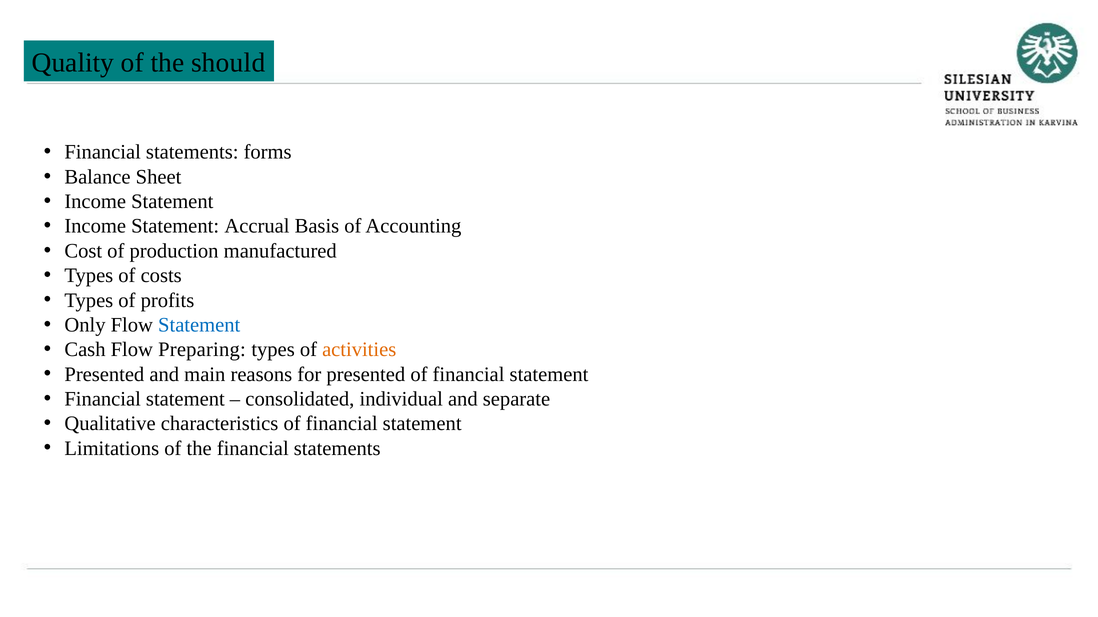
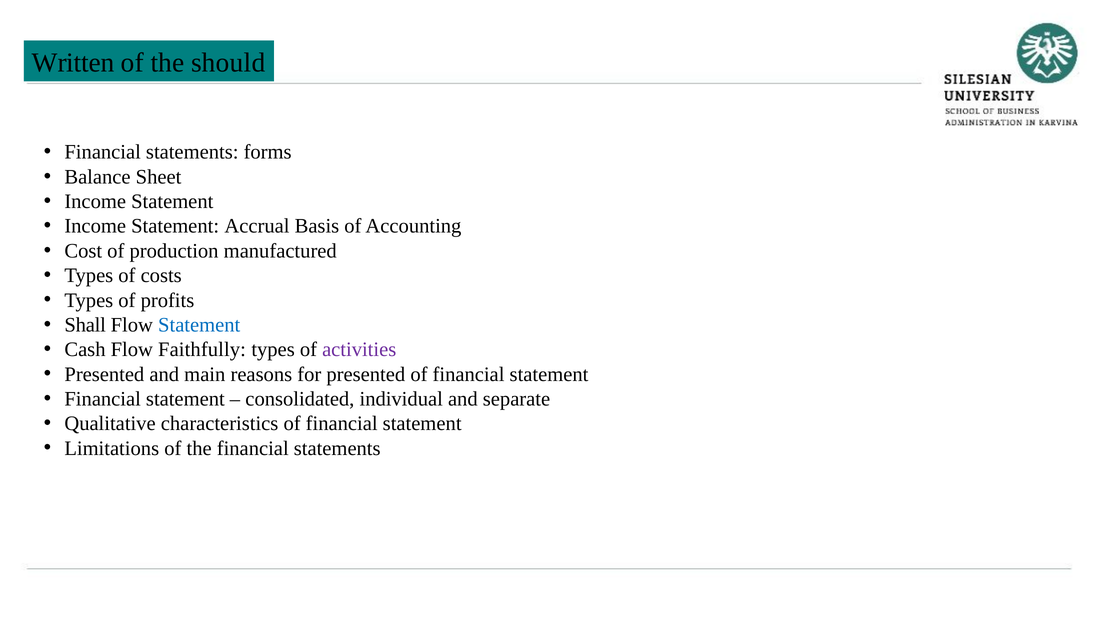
Quality: Quality -> Written (73, 63)
Only: Only -> Shall (85, 325)
Preparing: Preparing -> Faithfully (202, 350)
activities colour: orange -> purple (359, 350)
